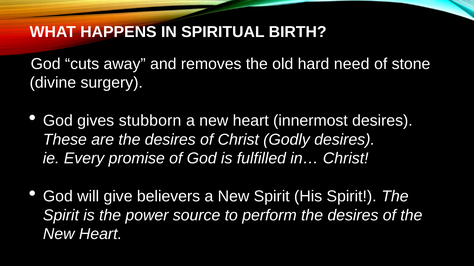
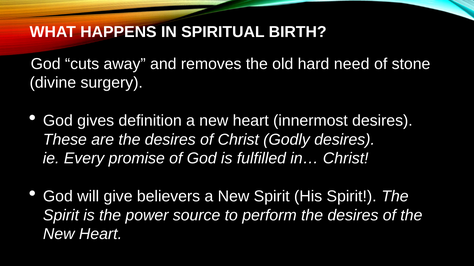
stubborn: stubborn -> definition (150, 121)
